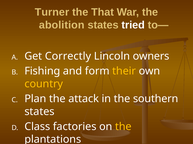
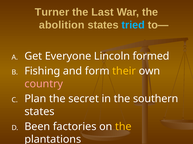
That: That -> Last (103, 12)
tried colour: white -> light blue (133, 25)
Correctly: Correctly -> Everyone (68, 56)
owners: owners -> formed (151, 56)
country colour: yellow -> pink (44, 84)
attack: attack -> secret (84, 99)
Class: Class -> Been (37, 127)
